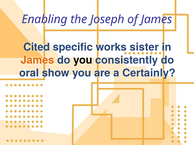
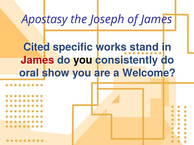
Enabling: Enabling -> Apostasy (45, 19)
sister: sister -> stand (144, 47)
James colour: orange -> red (37, 60)
Certainly: Certainly -> Welcome (149, 73)
